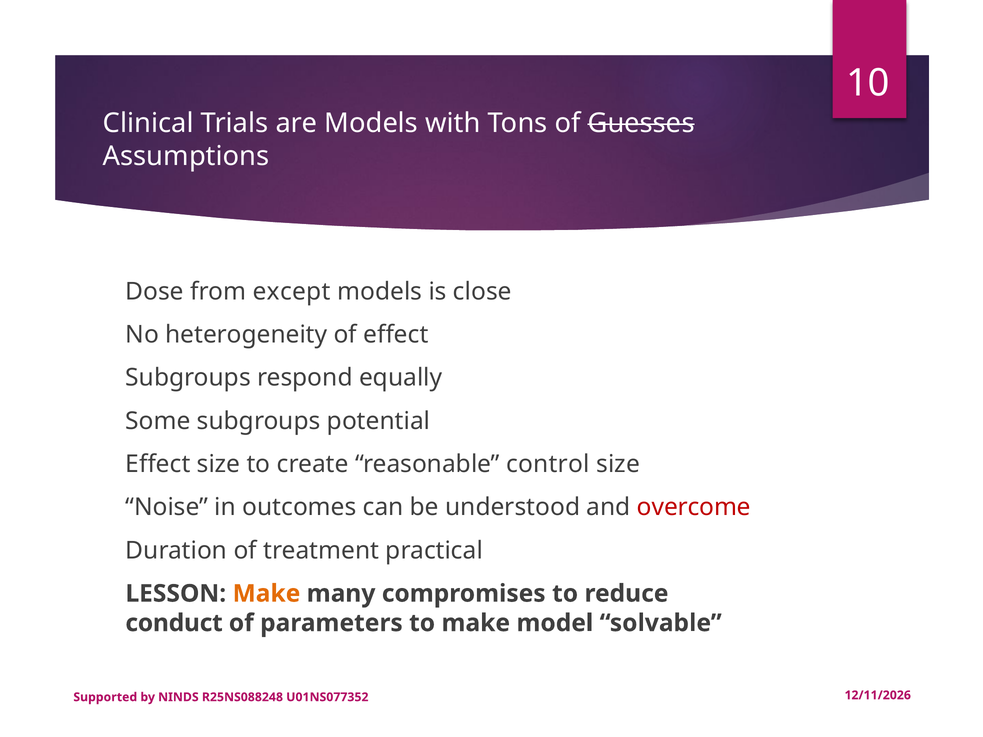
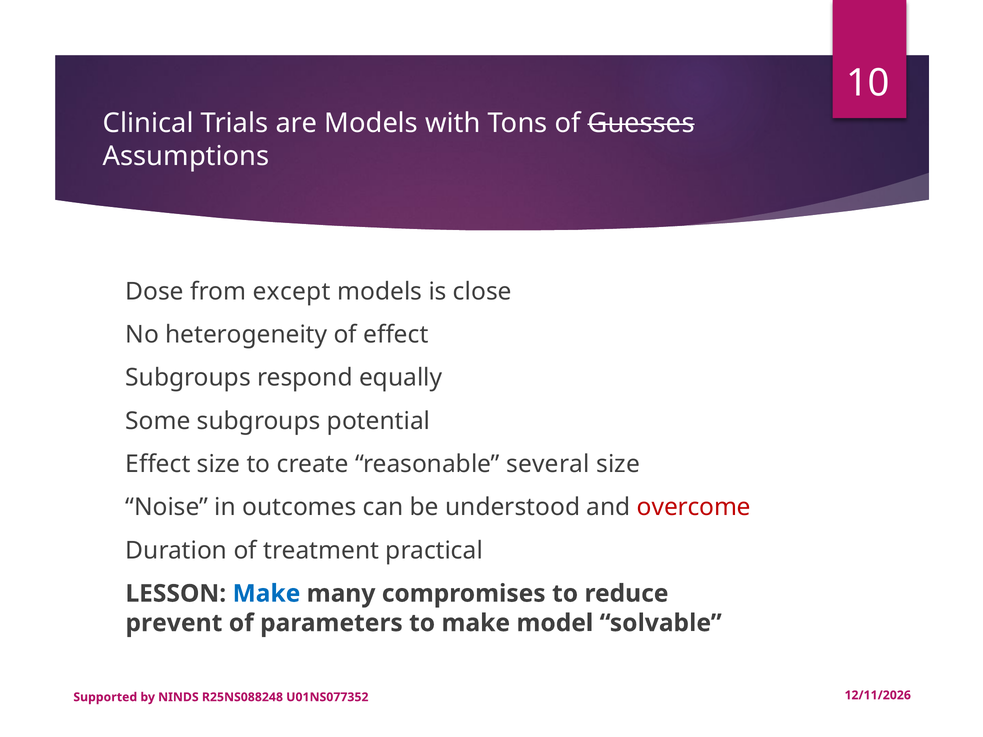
control: control -> several (548, 464)
Make colour: orange -> blue (266, 594)
conduct: conduct -> prevent (174, 623)
